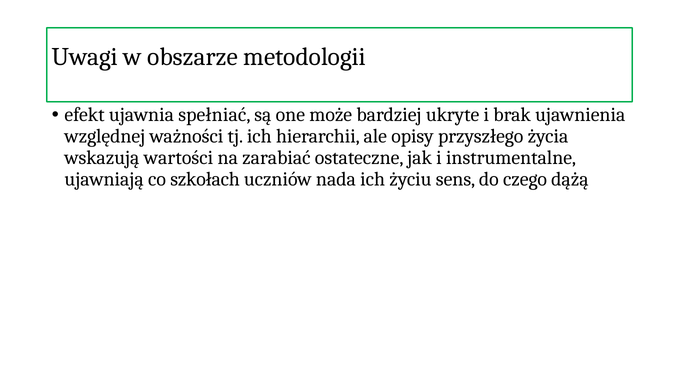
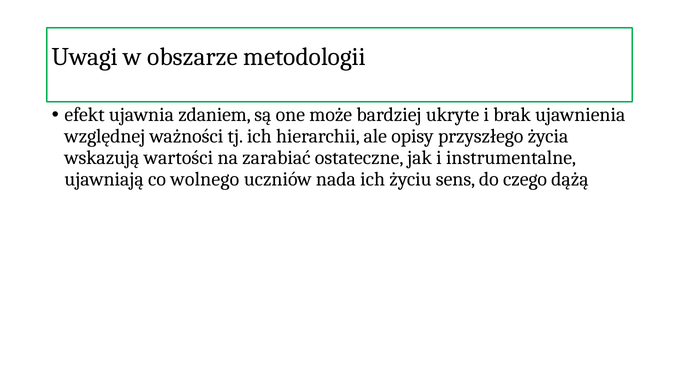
spełniać: spełniać -> zdaniem (215, 115)
szkołach: szkołach -> wolnego (205, 179)
